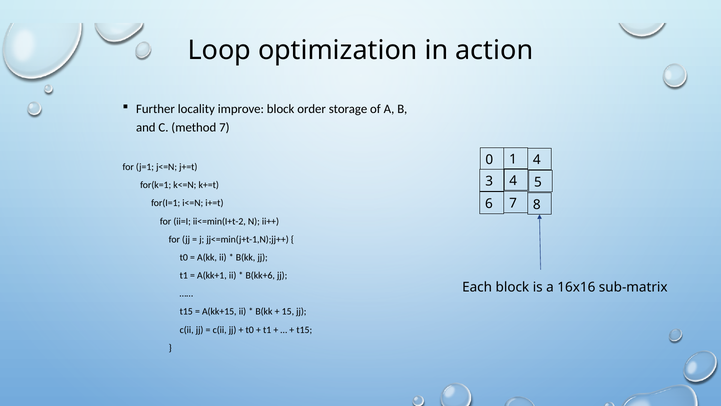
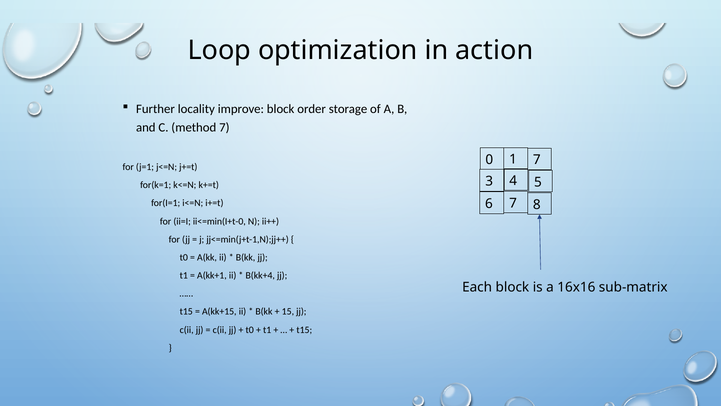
1 4: 4 -> 7 (537, 160)
ii<=min(I+t-2: ii<=min(I+t-2 -> ii<=min(I+t-0 (219, 221)
B(kk+6: B(kk+6 -> B(kk+4 (260, 275)
